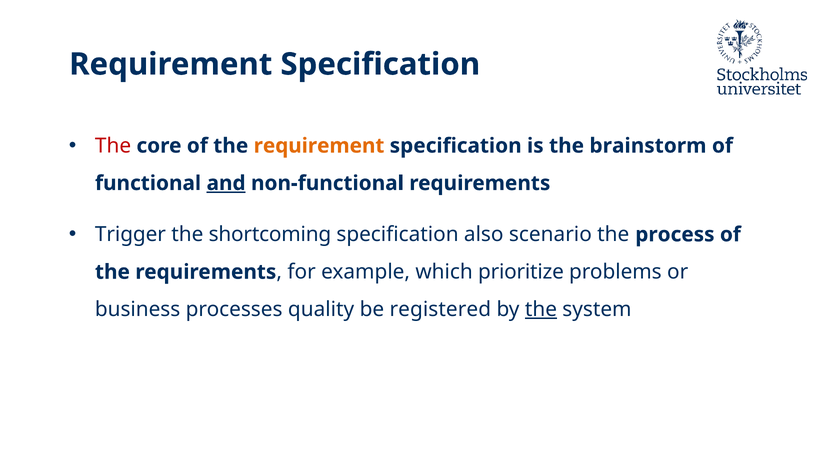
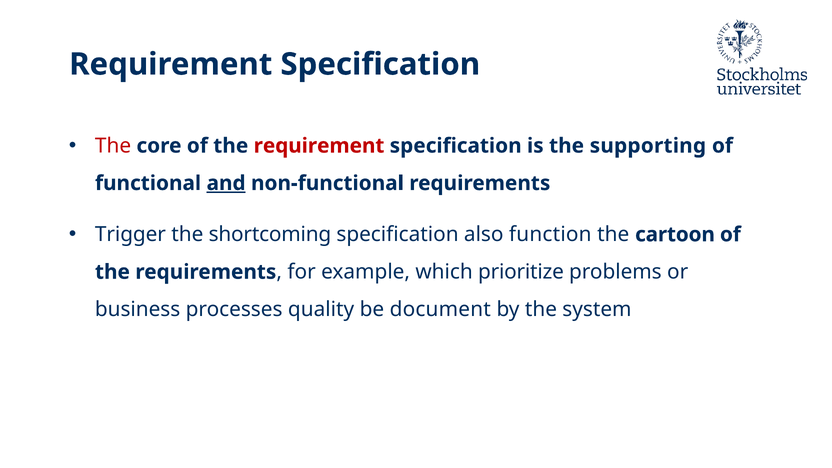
requirement colour: orange -> red (319, 146)
brainstorm: brainstorm -> supporting (648, 146)
scenario: scenario -> function (550, 235)
process: process -> cartoon (675, 235)
registered: registered -> document (440, 309)
the underline: present -> none (541, 309)
